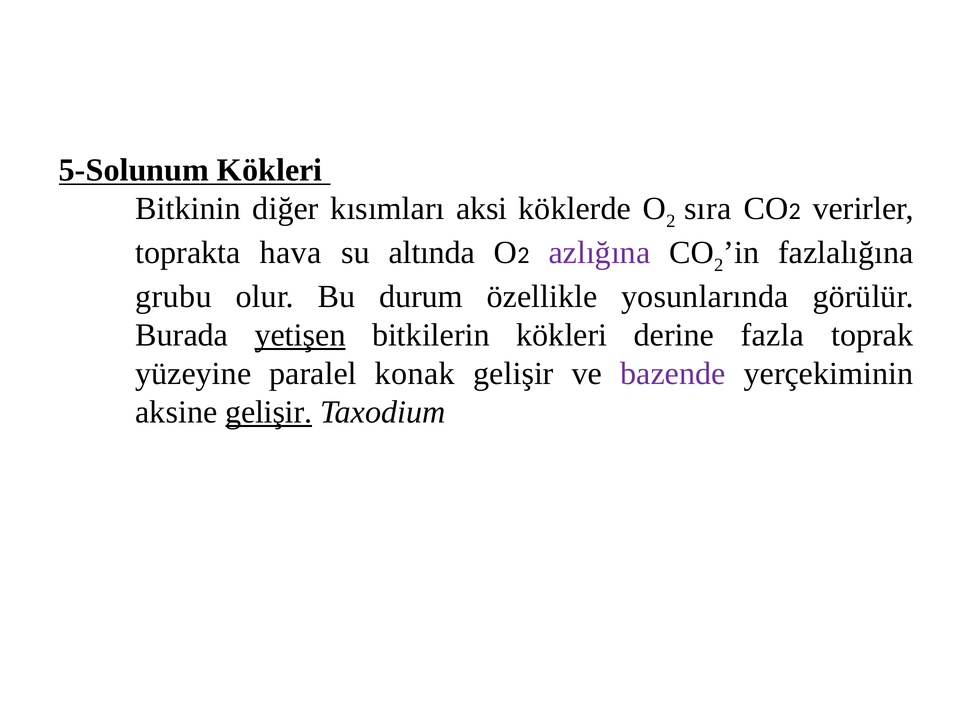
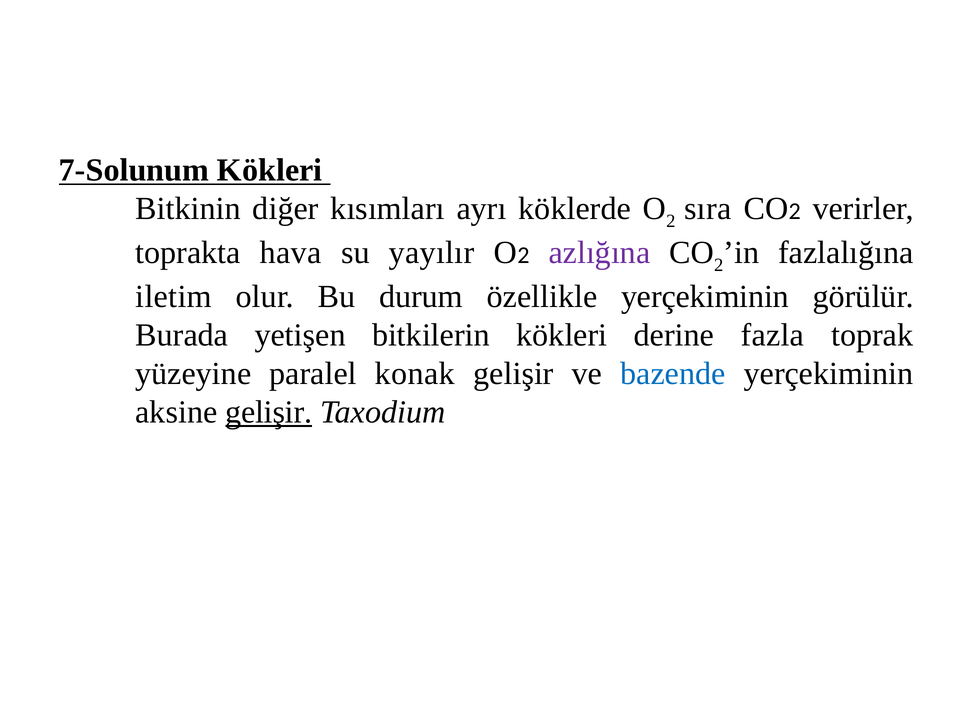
5-Solunum: 5-Solunum -> 7-Solunum (134, 170)
aksi: aksi -> ayrı (482, 209)
altında: altında -> yayılır (432, 252)
grubu: grubu -> iletim (174, 296)
özellikle yosunlarında: yosunlarında -> yerçekiminin (705, 296)
yetişen underline: present -> none (300, 335)
bazende colour: purple -> blue (673, 374)
